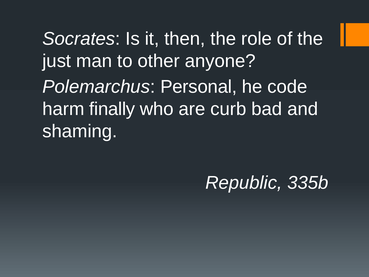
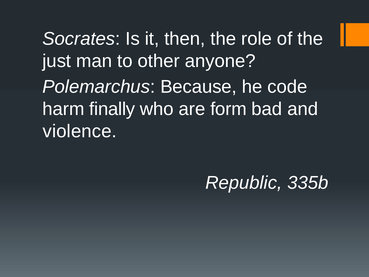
Personal: Personal -> Because (199, 87)
curb: curb -> form (228, 109)
shaming: shaming -> violence (80, 131)
